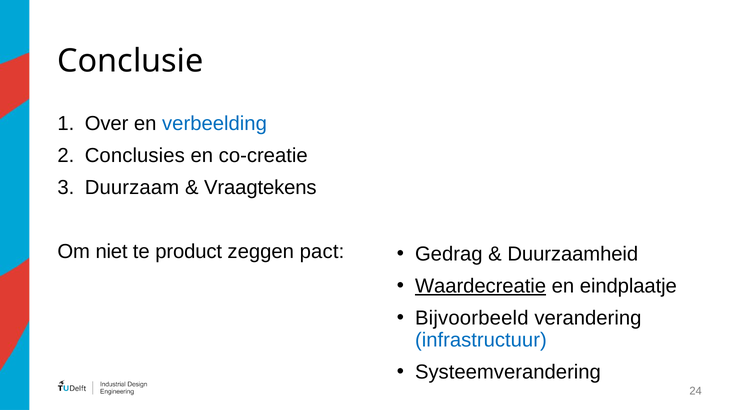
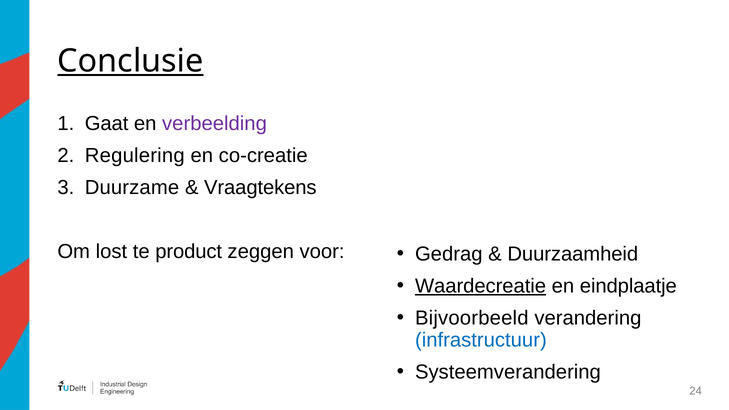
Conclusie underline: none -> present (130, 61)
Over: Over -> Gaat (107, 124)
verbeelding colour: blue -> purple (215, 124)
Conclusies: Conclusies -> Regulering (135, 156)
Duurzaam: Duurzaam -> Duurzame (132, 188)
niet: niet -> lost (111, 252)
pact: pact -> voor (322, 252)
